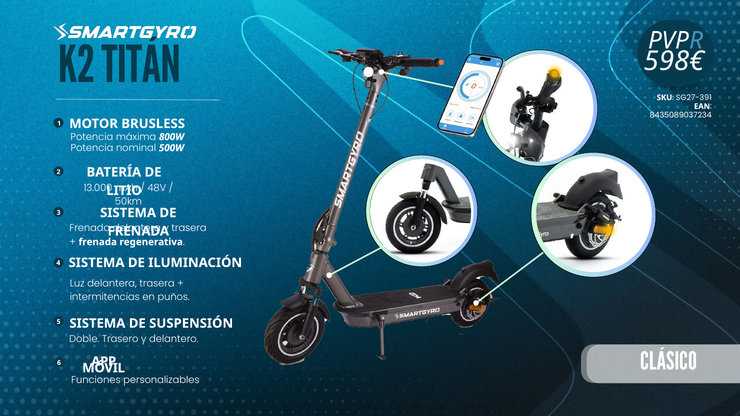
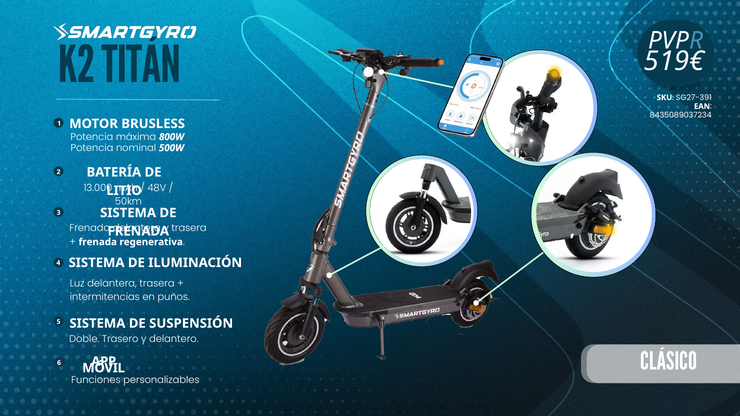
598€: 598€ -> 519€ (674, 61)
